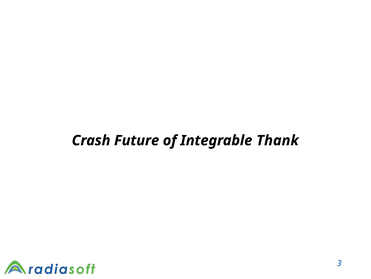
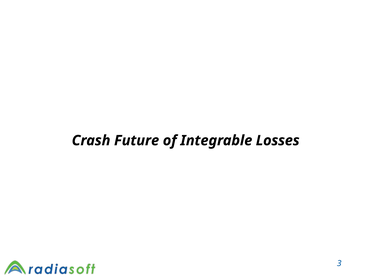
Thank: Thank -> Losses (278, 140)
